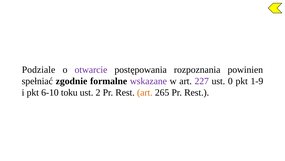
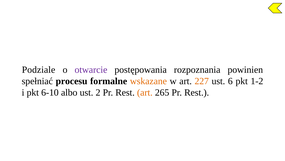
zgodnie: zgodnie -> procesu (72, 81)
wskazane colour: purple -> orange (148, 81)
227 colour: purple -> orange (202, 81)
0: 0 -> 6 (230, 81)
1-9: 1-9 -> 1-2 (257, 81)
toku: toku -> albo (69, 92)
